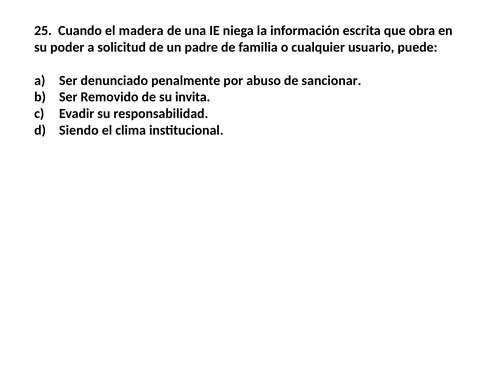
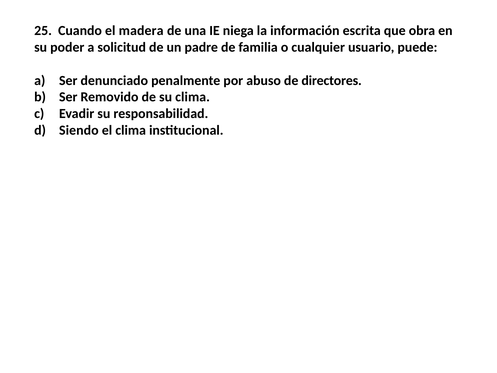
sancionar: sancionar -> directores (332, 80)
su invita: invita -> clima (193, 97)
